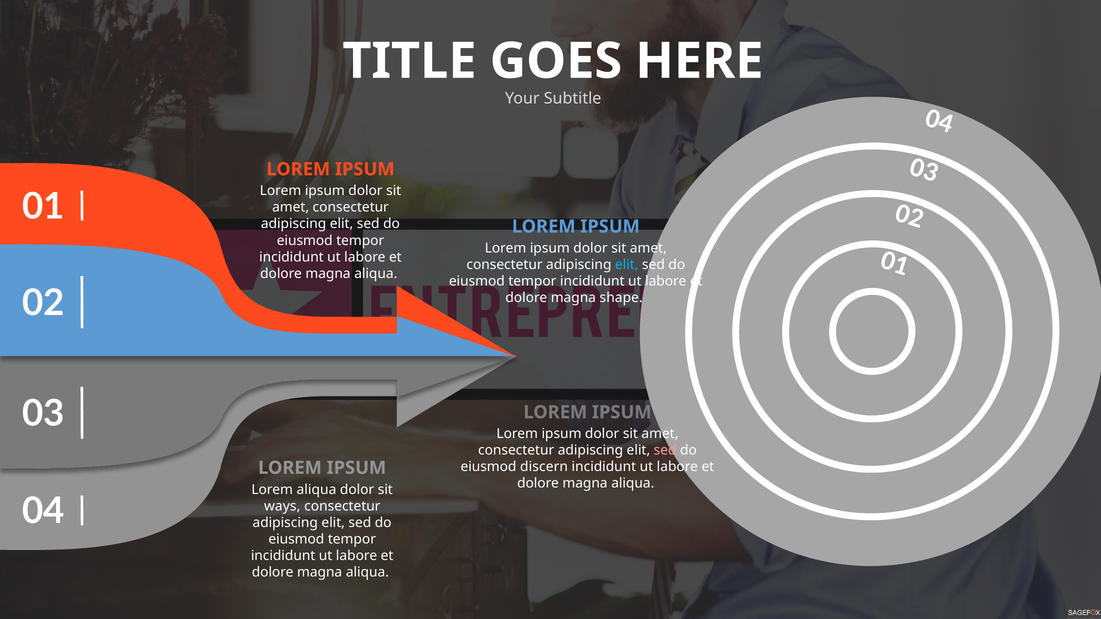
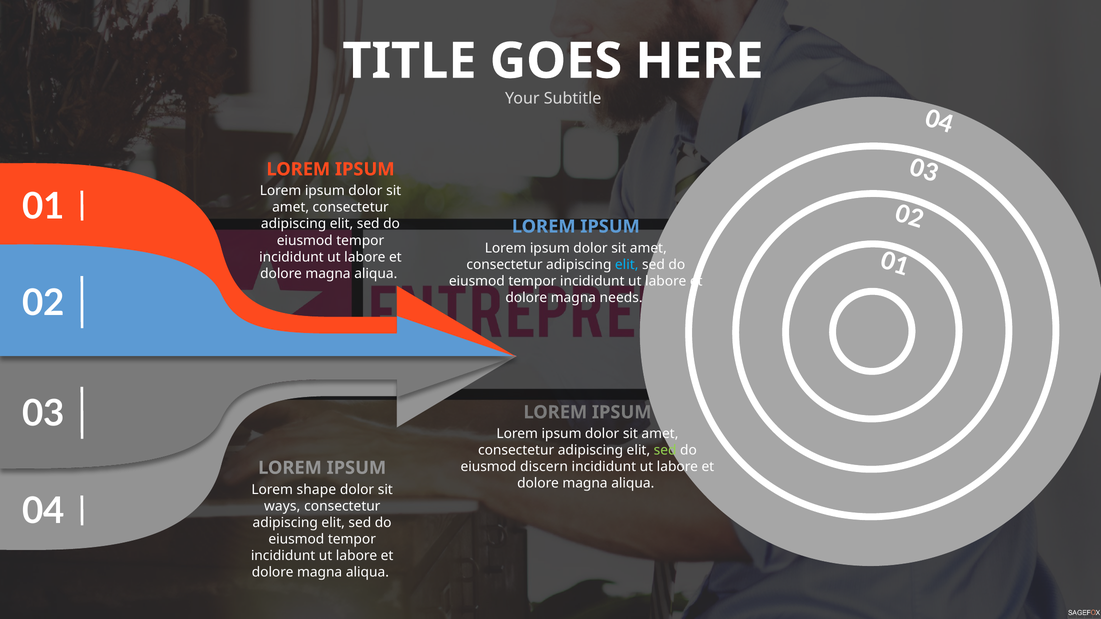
shape: shape -> needs (621, 298)
sed colour: pink -> light green (665, 451)
Lorem aliqua: aliqua -> shape (316, 490)
